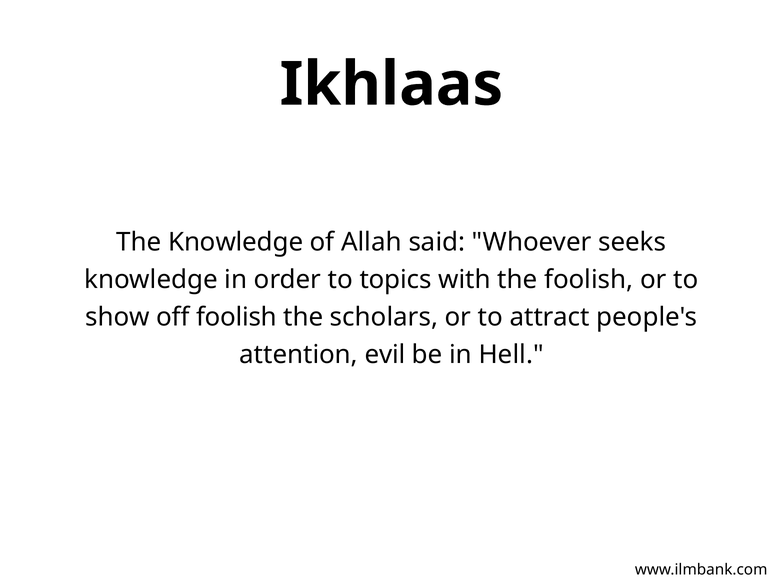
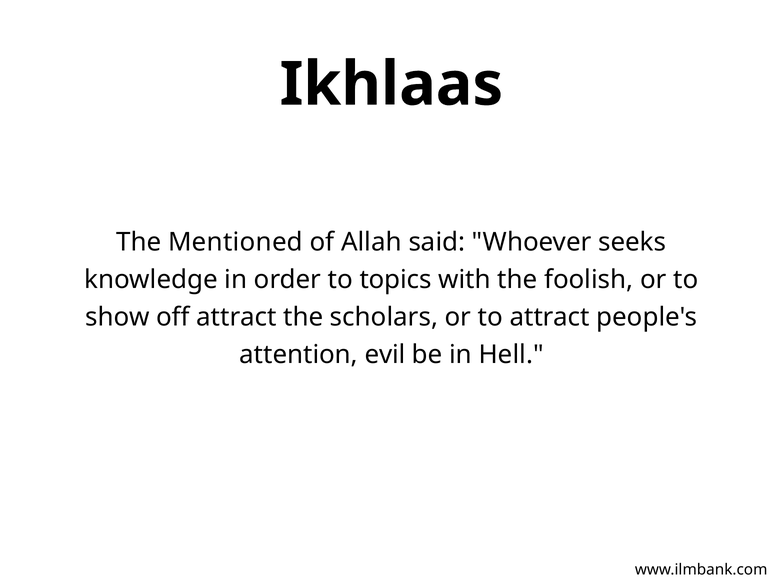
The Knowledge: Knowledge -> Mentioned (235, 242)
off foolish: foolish -> attract (237, 317)
